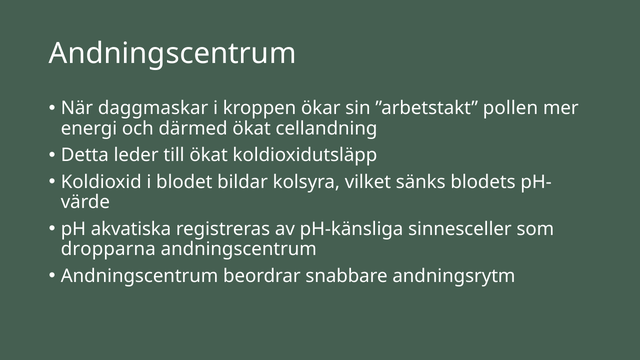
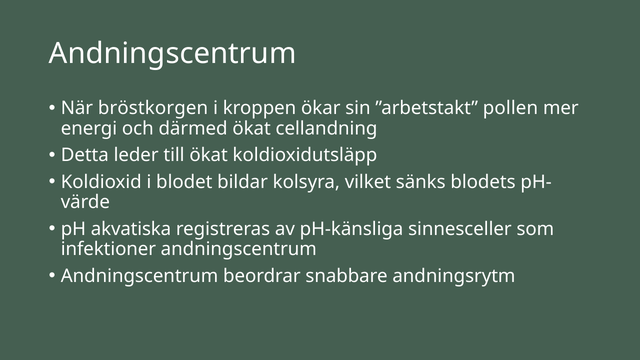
daggmaskar: daggmaskar -> bröstkorgen (153, 108)
dropparna: dropparna -> infektioner (108, 249)
